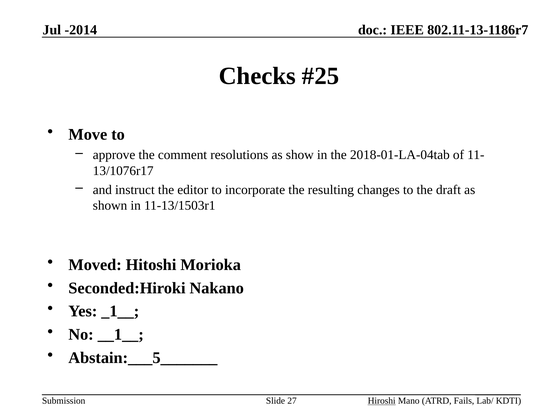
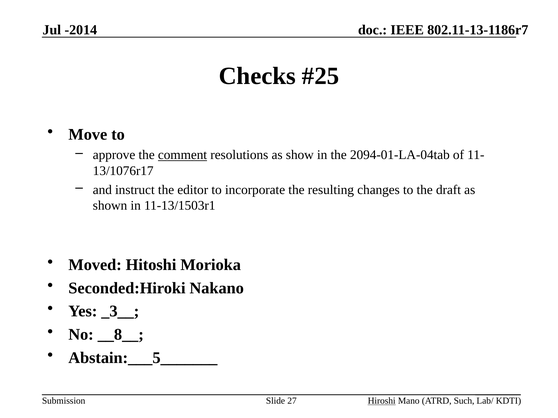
comment underline: none -> present (182, 155)
2018-01-LA-04tab: 2018-01-LA-04tab -> 2094-01-LA-04tab (400, 155)
_1__: _1__ -> _3__ (120, 312)
__1__: __1__ -> __8__ (121, 335)
Fails: Fails -> Such (464, 401)
